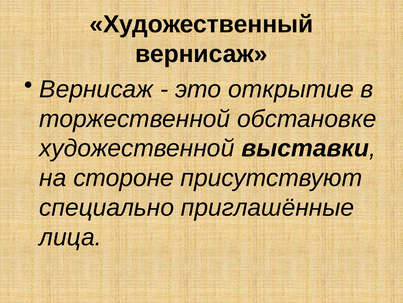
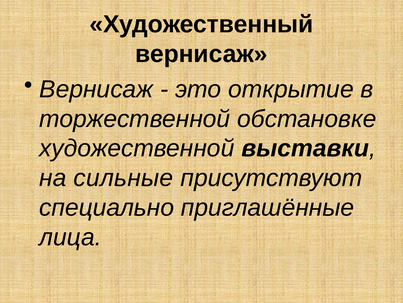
стороне: стороне -> сильные (123, 178)
